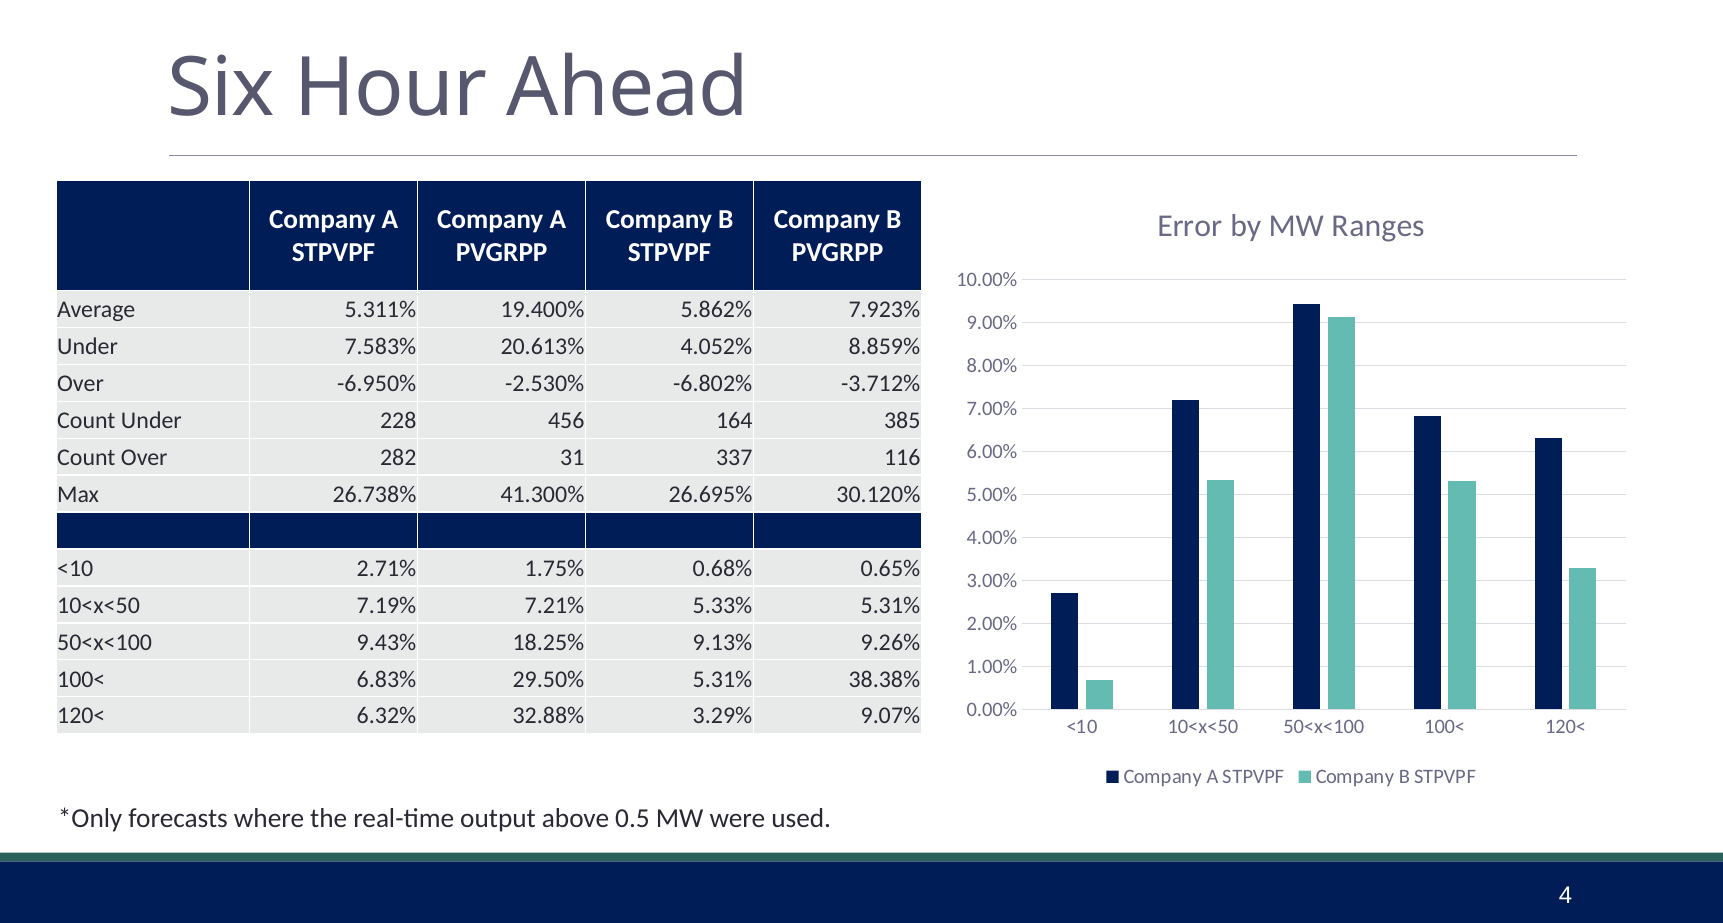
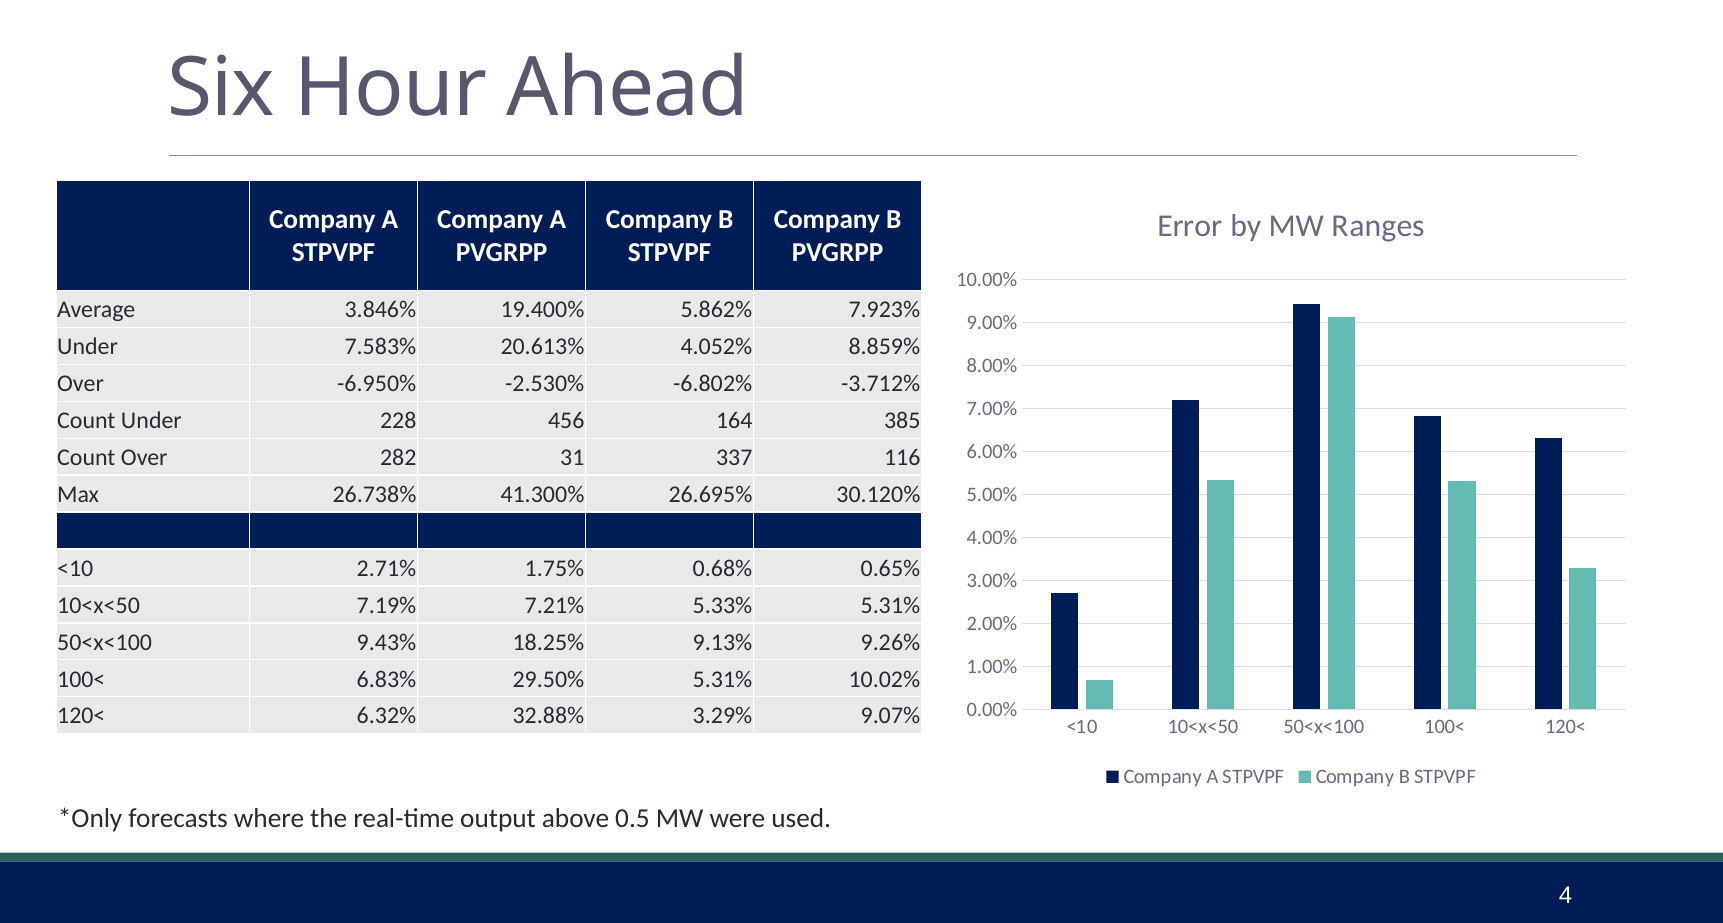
5.311%: 5.311% -> 3.846% (380, 310)
38.38%: 38.38% -> 10.02% (884, 679)
